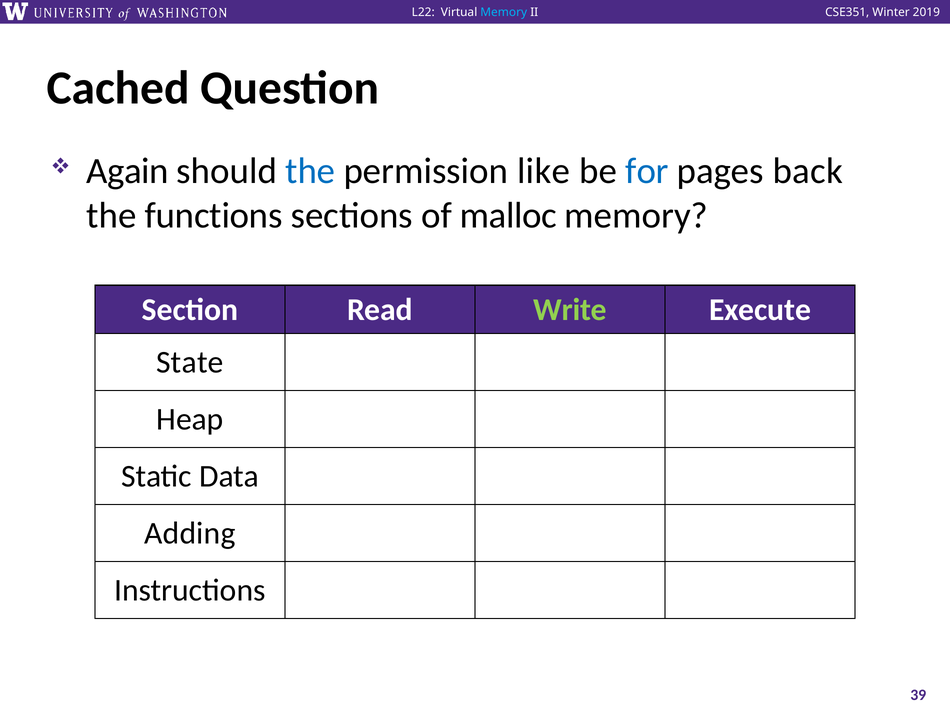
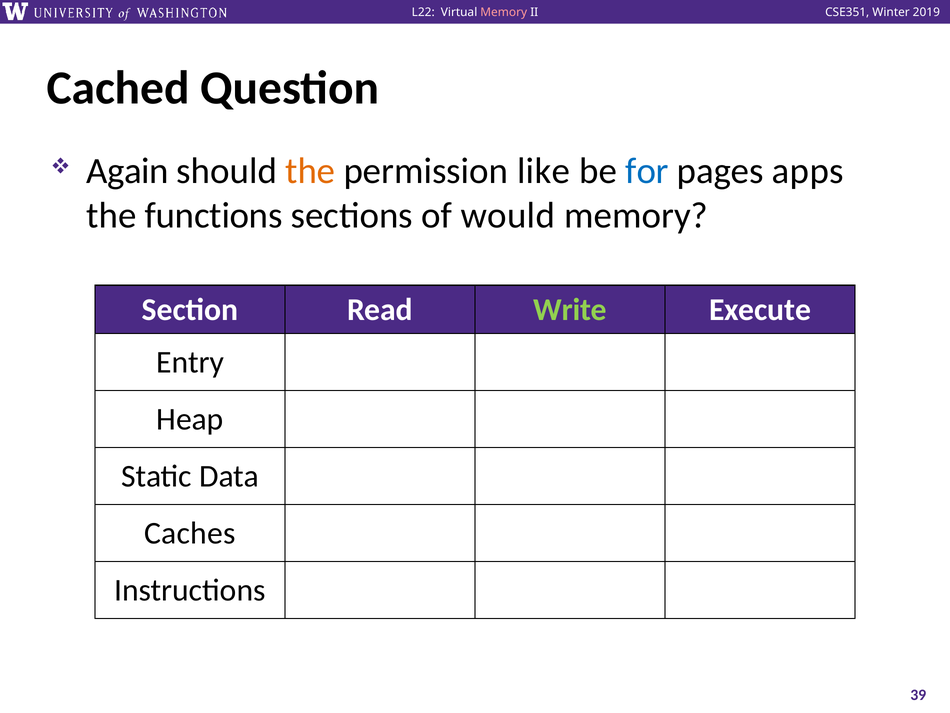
Memory colour: light blue -> pink (504, 12)
the colour: blue -> orange (310, 171)
back: back -> apps (808, 171)
malloc: malloc -> would (508, 215)
State: State -> Entry (190, 362)
Adding: Adding -> Caches (190, 533)
